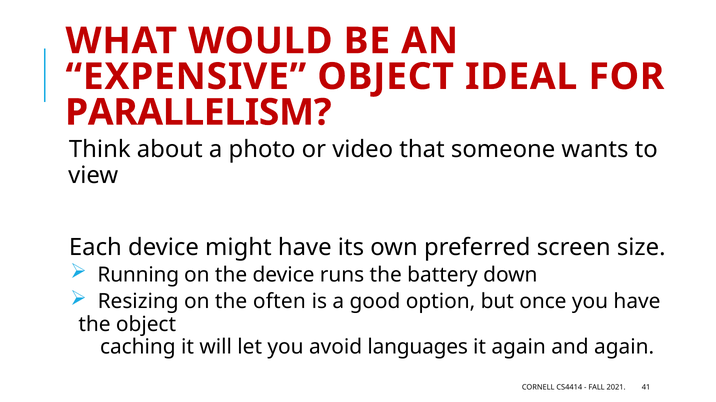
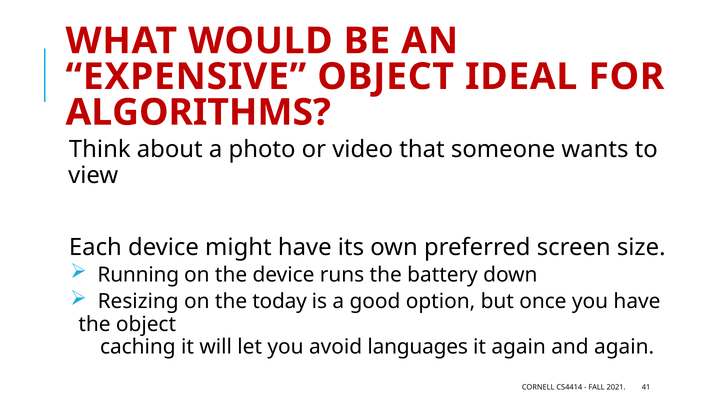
PARALLELISM: PARALLELISM -> ALGORITHMS (198, 113)
often: often -> today (280, 302)
